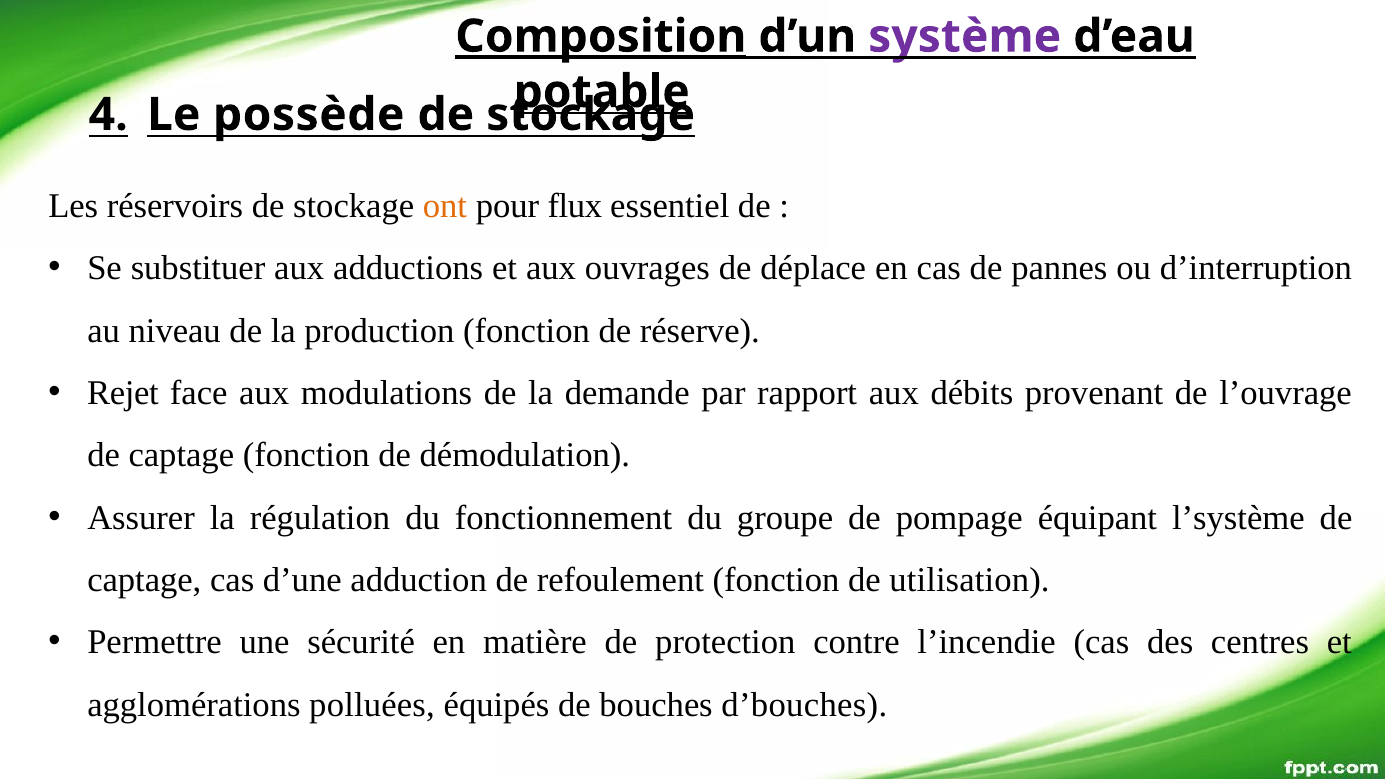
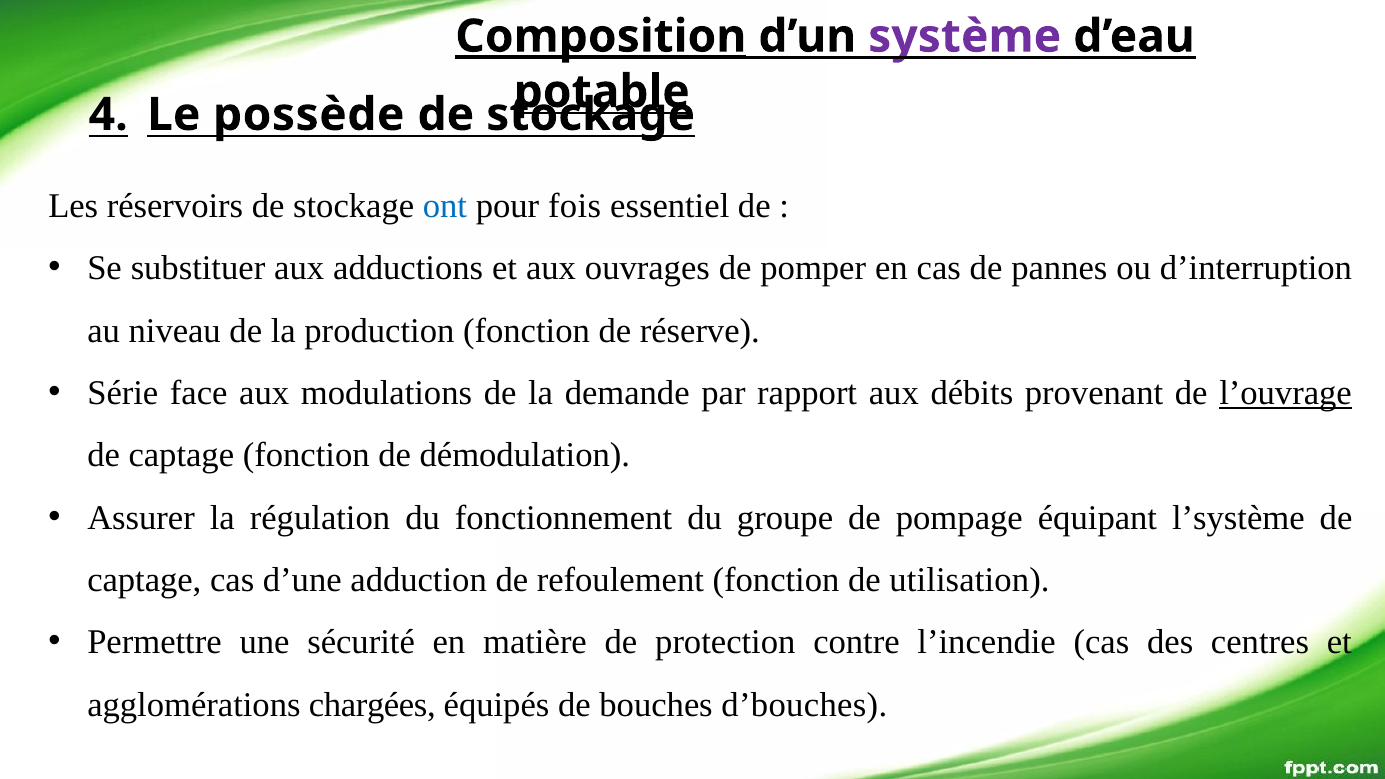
ont colour: orange -> blue (445, 206)
flux: flux -> fois (575, 206)
déplace: déplace -> pomper (813, 268)
Rejet: Rejet -> Série (123, 393)
l’ouvrage underline: none -> present (1286, 393)
polluées: polluées -> chargées (372, 705)
